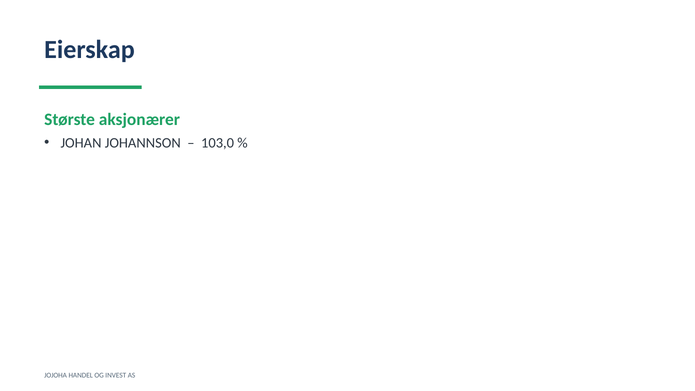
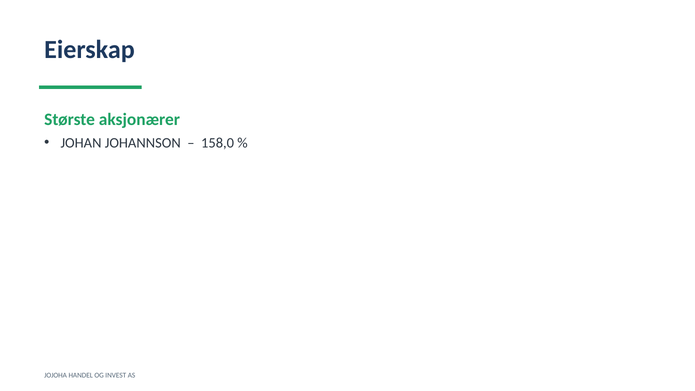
103,0: 103,0 -> 158,0 (218, 143)
